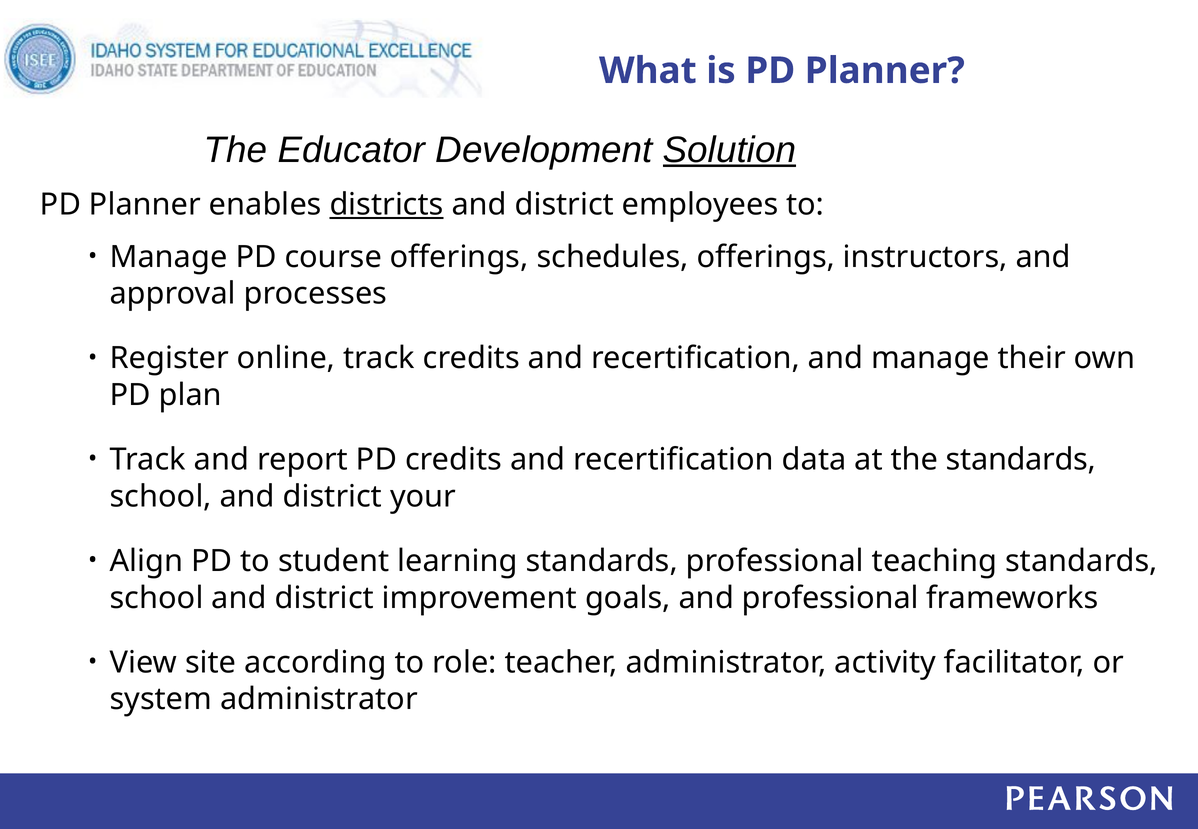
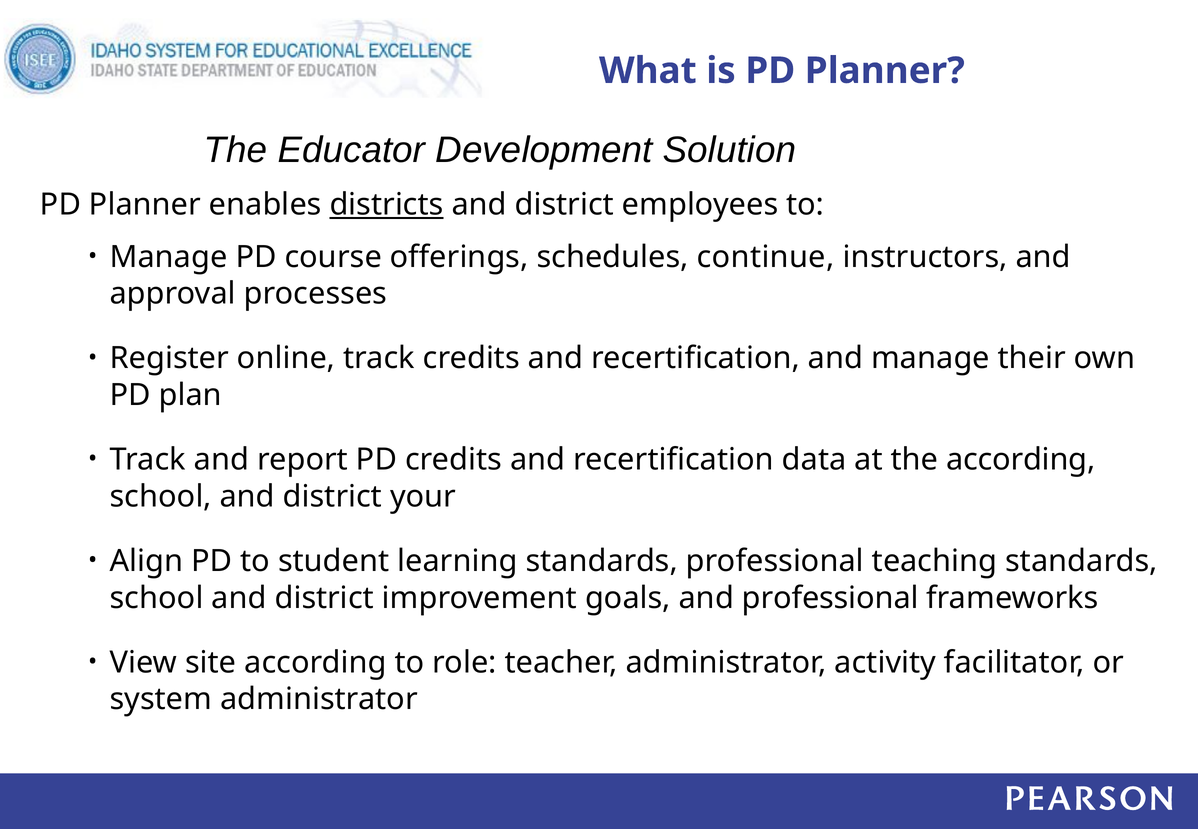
Solution underline: present -> none (729, 150)
schedules offerings: offerings -> continue (766, 257)
the standards: standards -> according (1021, 460)
